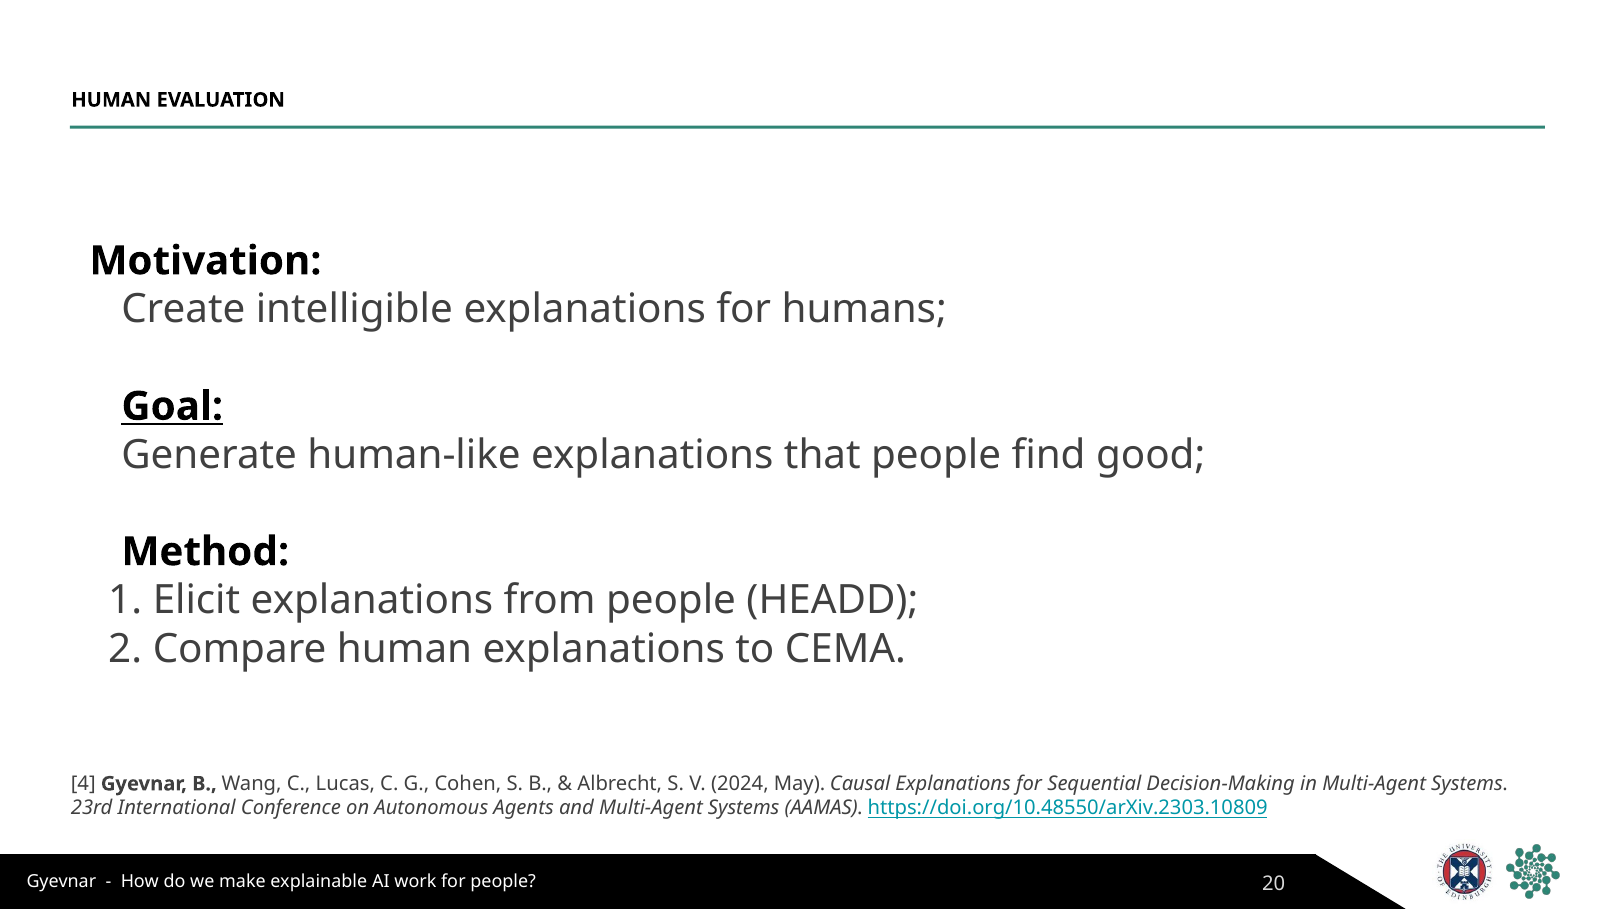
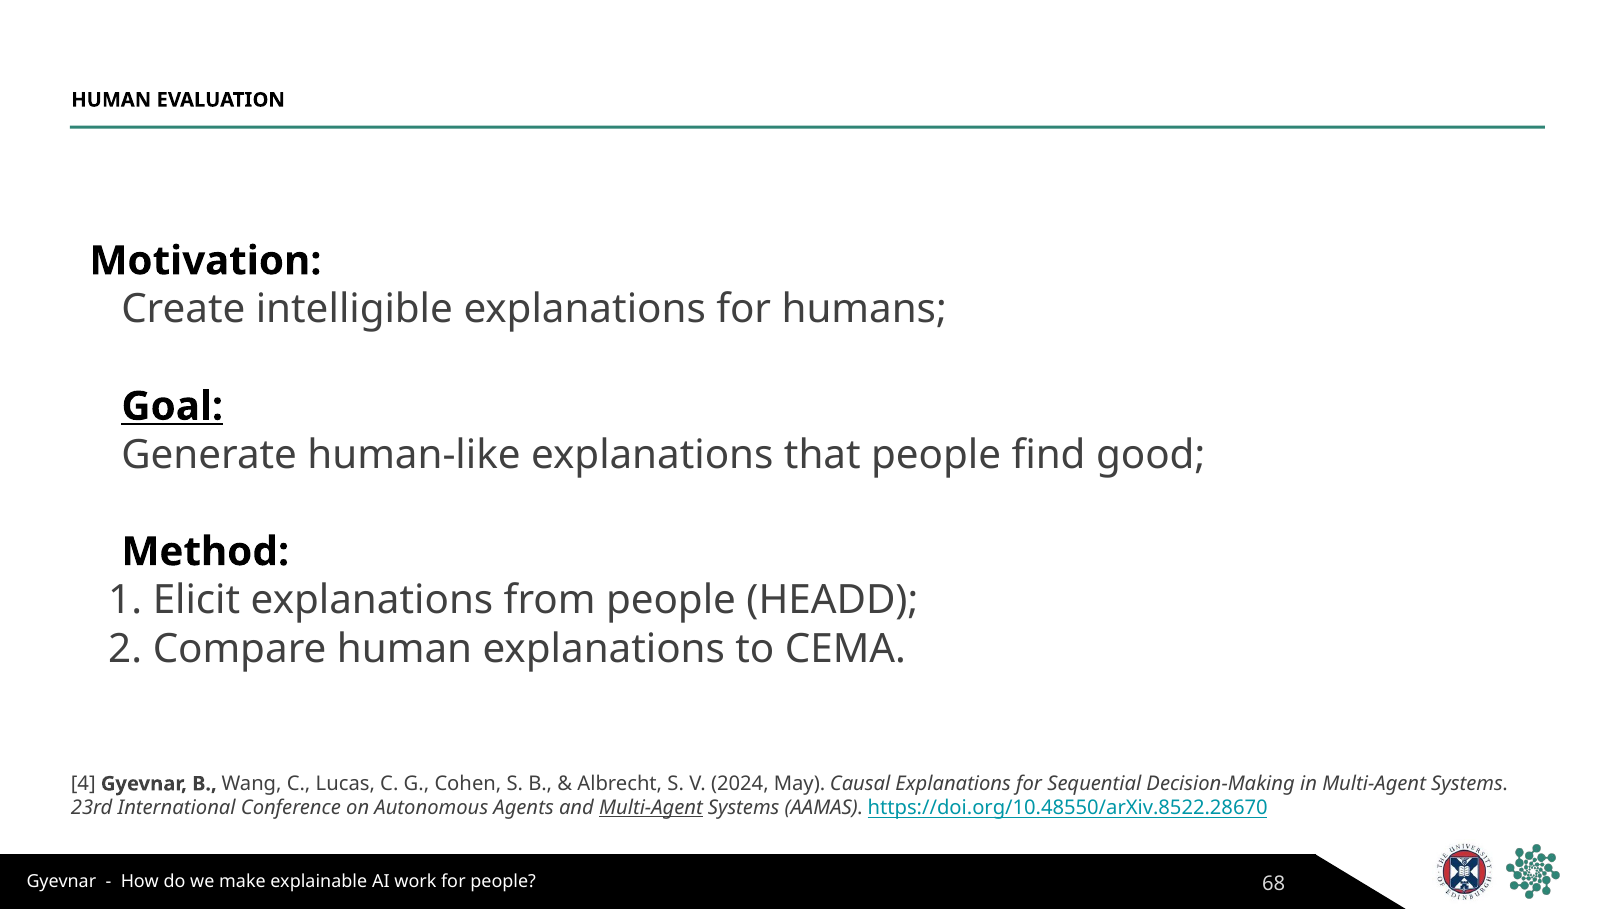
Multi-Agent underline: none -> present (651, 808)
https://doi.org/10.48550/arXiv.2303.10809: https://doi.org/10.48550/arXiv.2303.10809 -> https://doi.org/10.48550/arXiv.8522.28670 (1068, 808)
20: 20 -> 68 (1274, 883)
